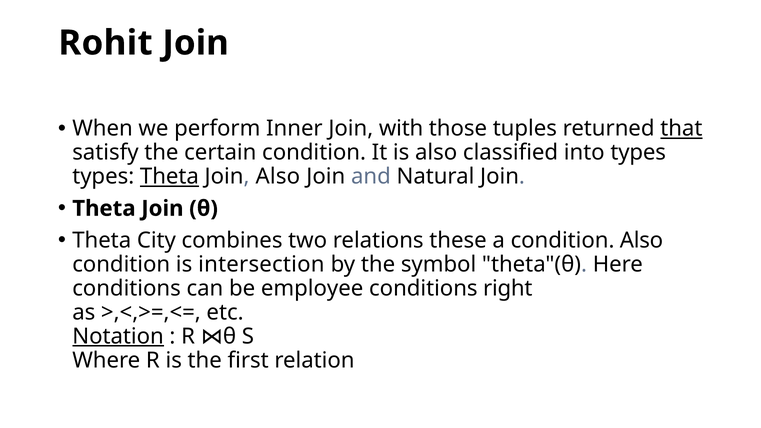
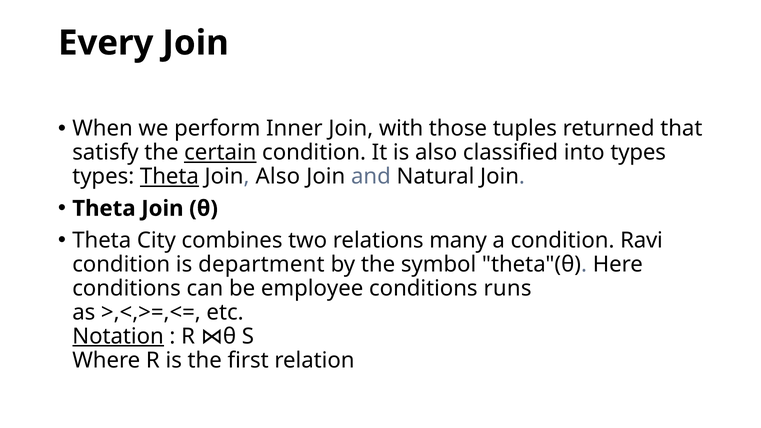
Rohit: Rohit -> Every (106, 43)
that underline: present -> none (681, 129)
certain underline: none -> present (220, 153)
these: these -> many (458, 240)
condition Also: Also -> Ravi (642, 240)
intersection: intersection -> department (261, 264)
right: right -> runs (508, 288)
